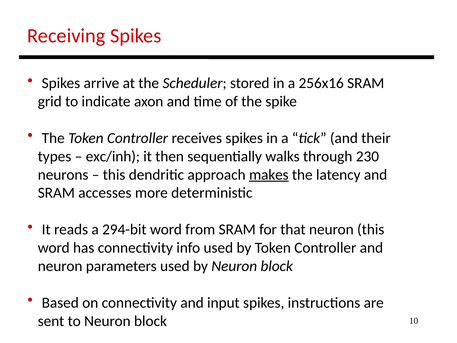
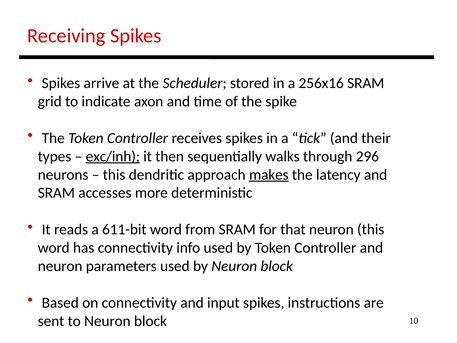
exc/inh underline: none -> present (113, 156)
230: 230 -> 296 (367, 156)
294-bit: 294-bit -> 611-bit (124, 229)
